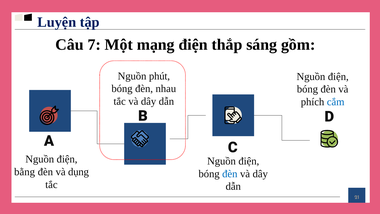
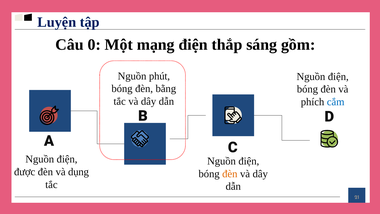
7: 7 -> 0 (94, 45)
nhau: nhau -> bằng (166, 89)
bằng: bằng -> được (25, 172)
đèn colour: blue -> orange (230, 174)
